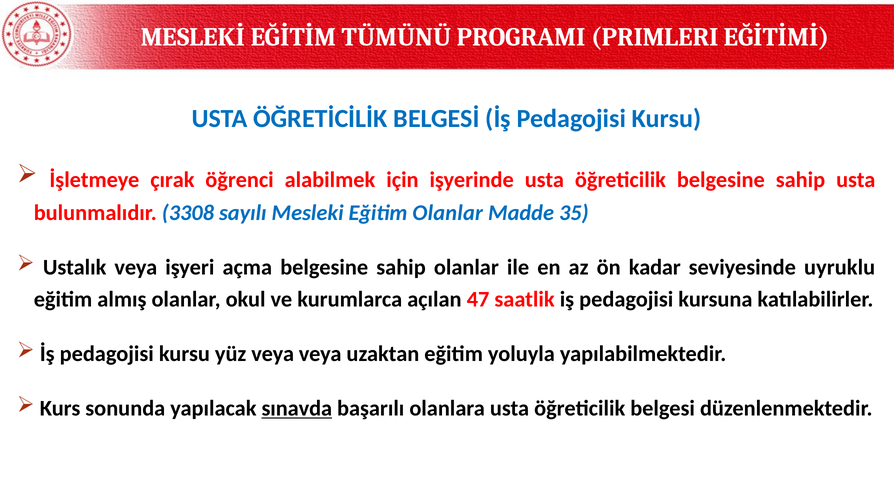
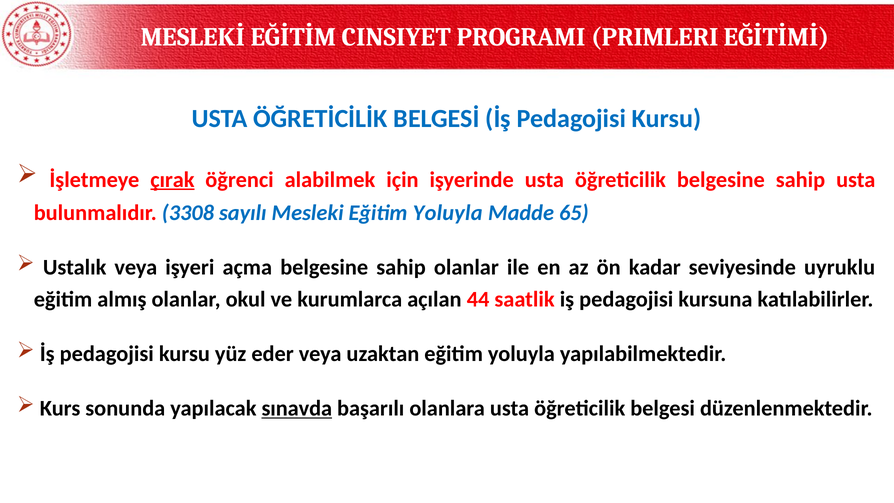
TÜMÜNÜ: TÜMÜNÜ -> CINSIYET (396, 37)
çırak underline: none -> present (172, 180)
Mesleki Eğitim Olanlar: Olanlar -> Yoluyla (448, 213)
35: 35 -> 65 (574, 213)
47: 47 -> 44 (478, 299)
yüz veya: veya -> eder (273, 354)
